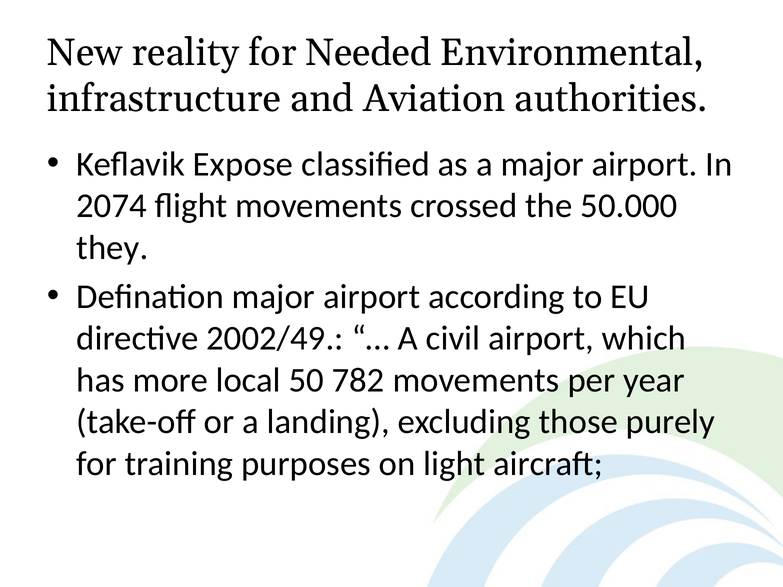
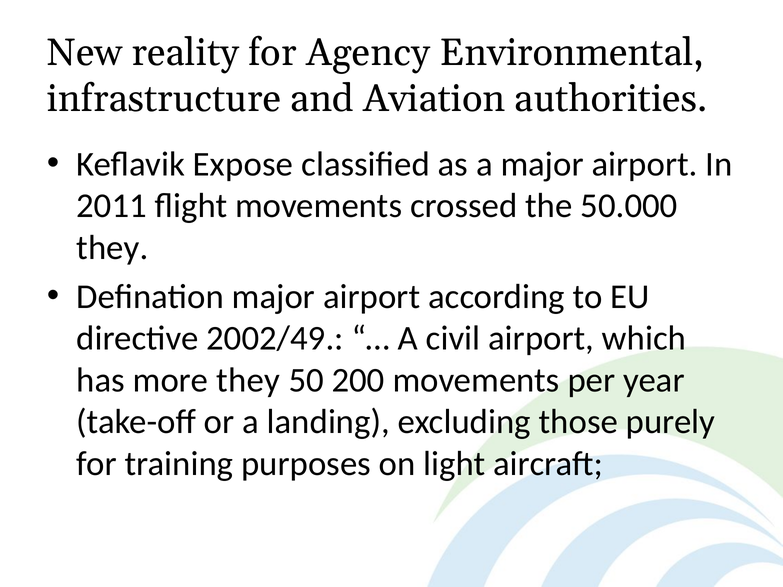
Needed: Needed -> Agency (368, 53)
2074: 2074 -> 2011 (112, 206)
more local: local -> they (248, 380)
782: 782 -> 200 (358, 380)
